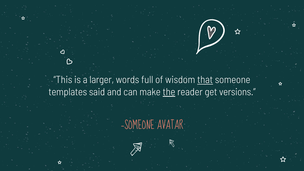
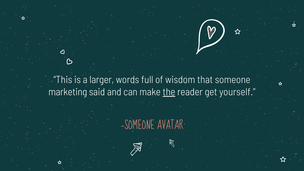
that underline: present -> none (205, 80)
templates: templates -> marketing (68, 92)
versions: versions -> yourself (237, 92)
